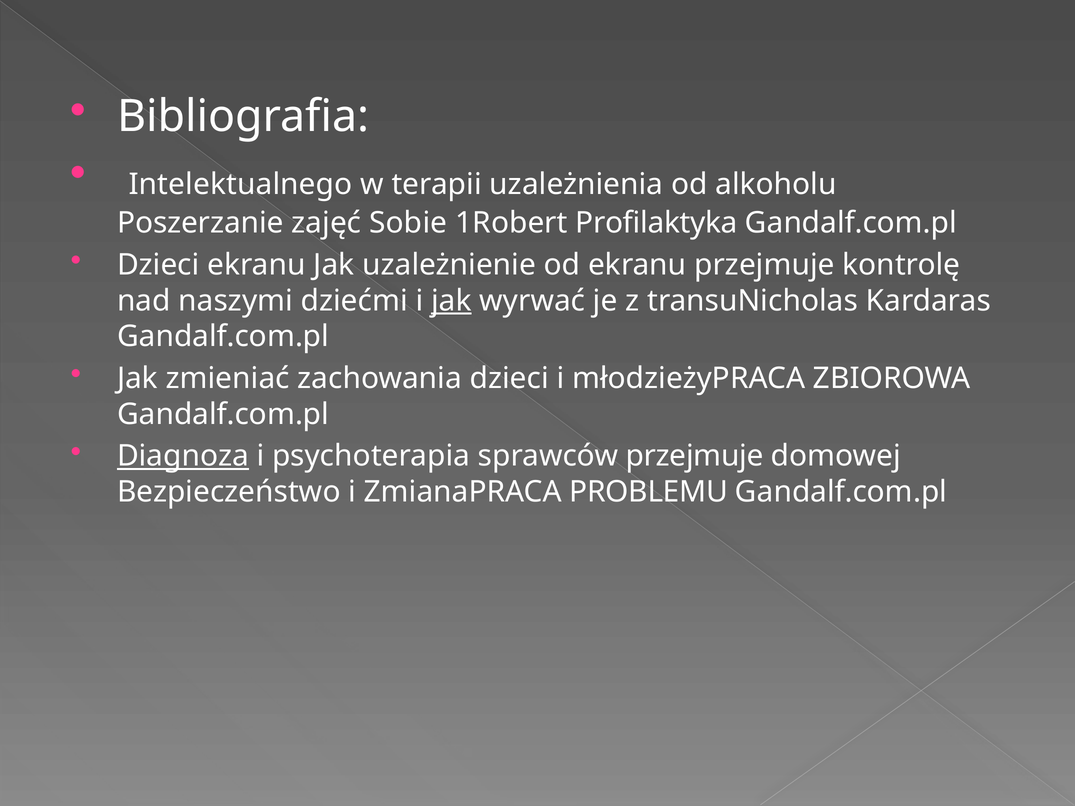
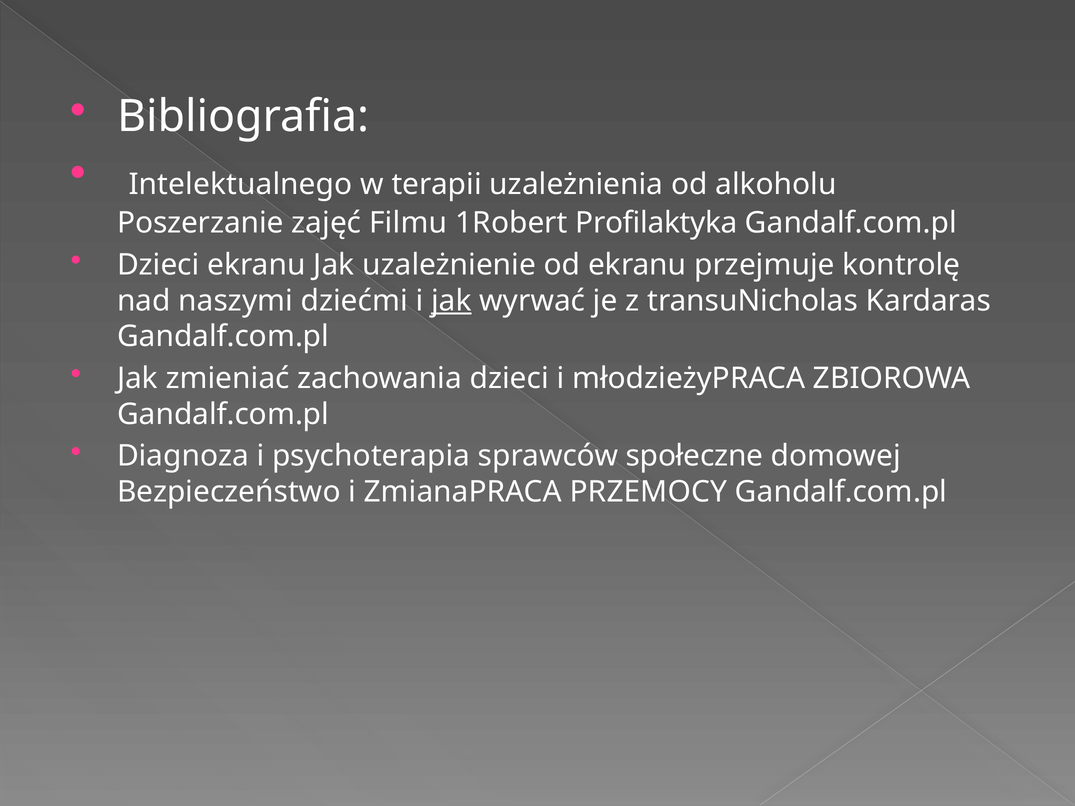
Sobie: Sobie -> Filmu (408, 223)
Diagnoza underline: present -> none (183, 456)
sprawców przejmuje: przejmuje -> społeczne (695, 456)
PROBLEMU: PROBLEMU -> PRZEMOCY (648, 492)
